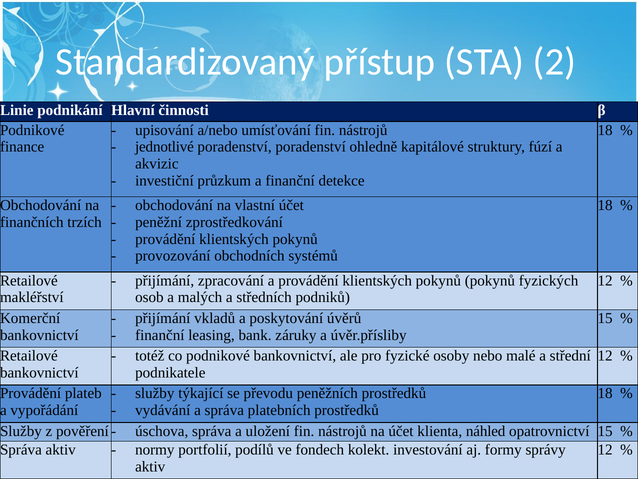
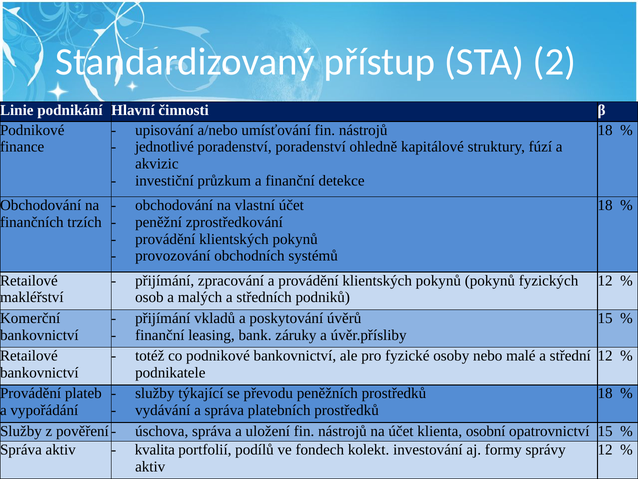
náhled: náhled -> osobní (486, 431)
normy: normy -> kvalita (155, 449)
